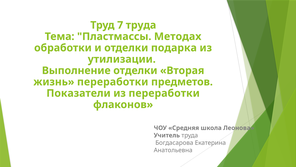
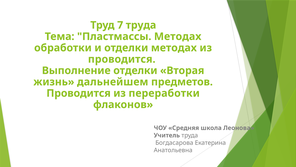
отделки подарка: подарка -> методах (174, 48)
утилизации: утилизации -> проводится (122, 59)
жизнь переработки: переработки -> дальнейшем (113, 82)
Показатели: Показатели -> Проводится (79, 93)
